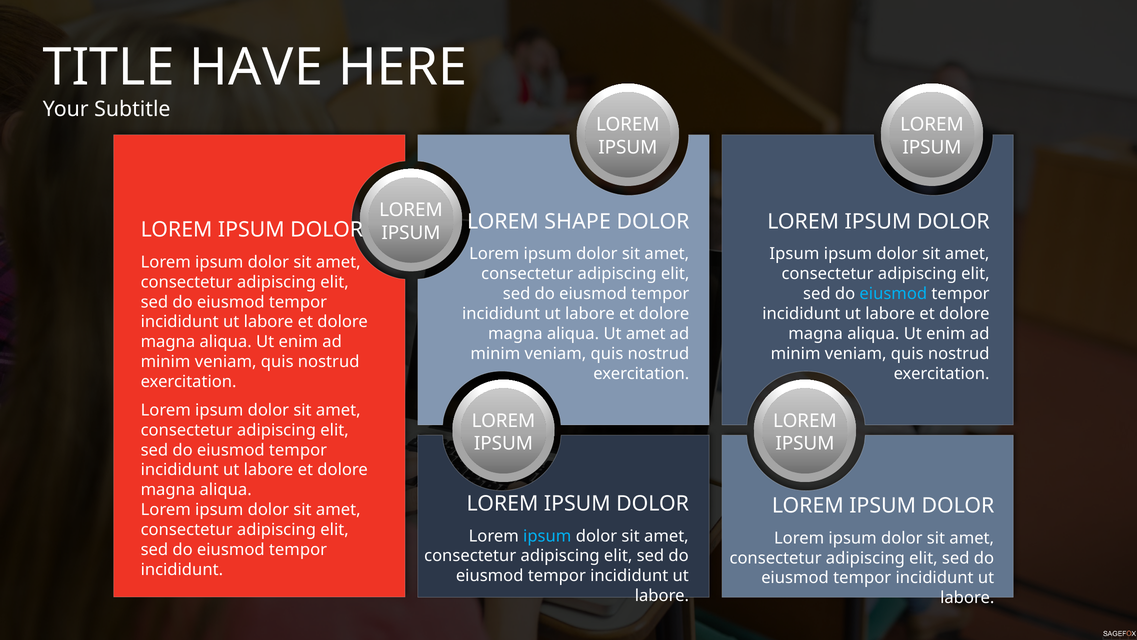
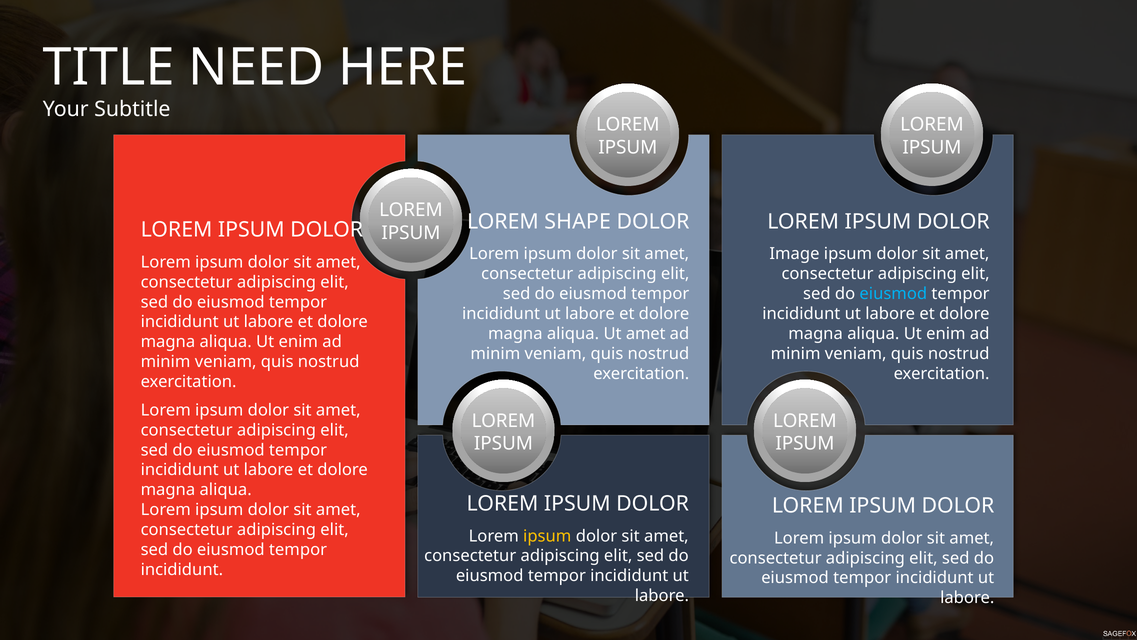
HAVE: HAVE -> NEED (256, 67)
Ipsum: Ipsum -> Image (794, 254)
ipsum colour: light blue -> yellow (547, 536)
